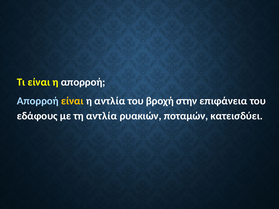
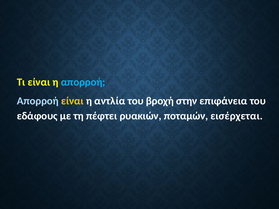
απορροή colour: white -> light blue (83, 82)
τη αντλία: αντλία -> πέφτει (102, 116)
κατεισδύει: κατεισδύει -> εισέρχεται (237, 116)
